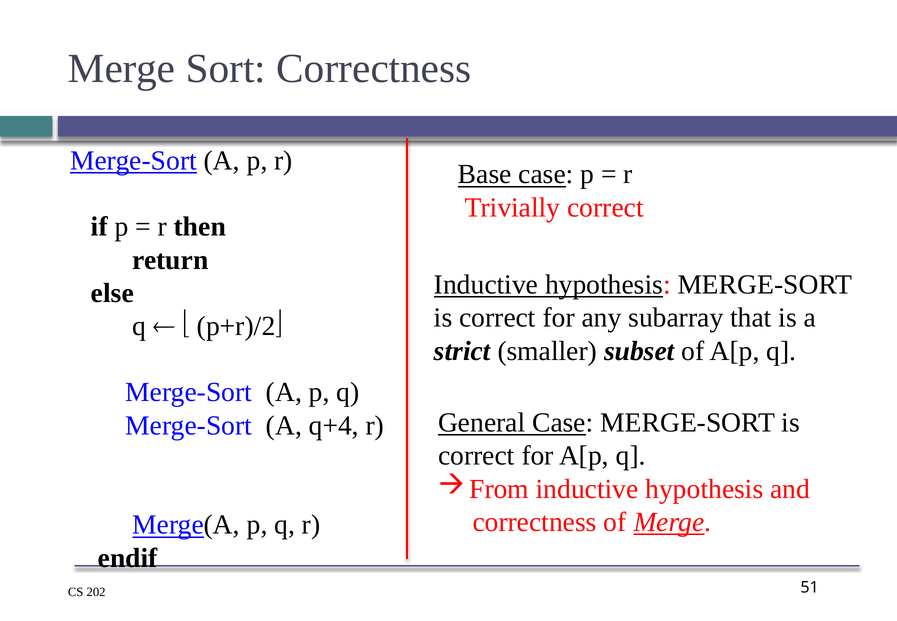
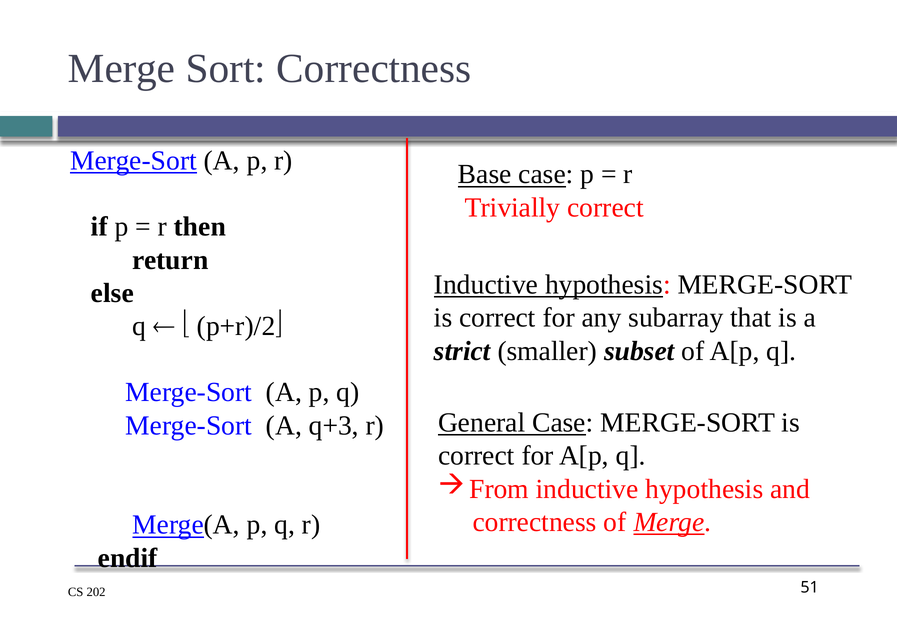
q+4: q+4 -> q+3 (334, 425)
